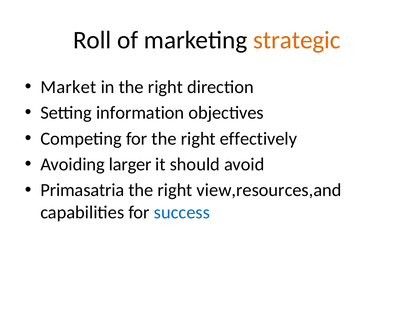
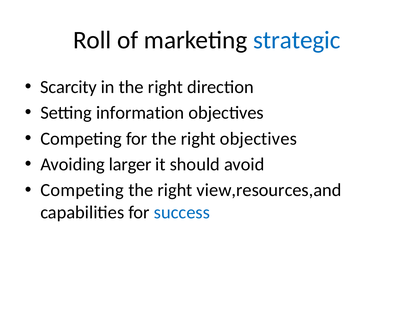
strategic colour: orange -> blue (297, 40)
Market: Market -> Scarcity (69, 87)
right effectively: effectively -> objectives (258, 138)
Primasatria: Primasatria -> Competing (82, 190)
